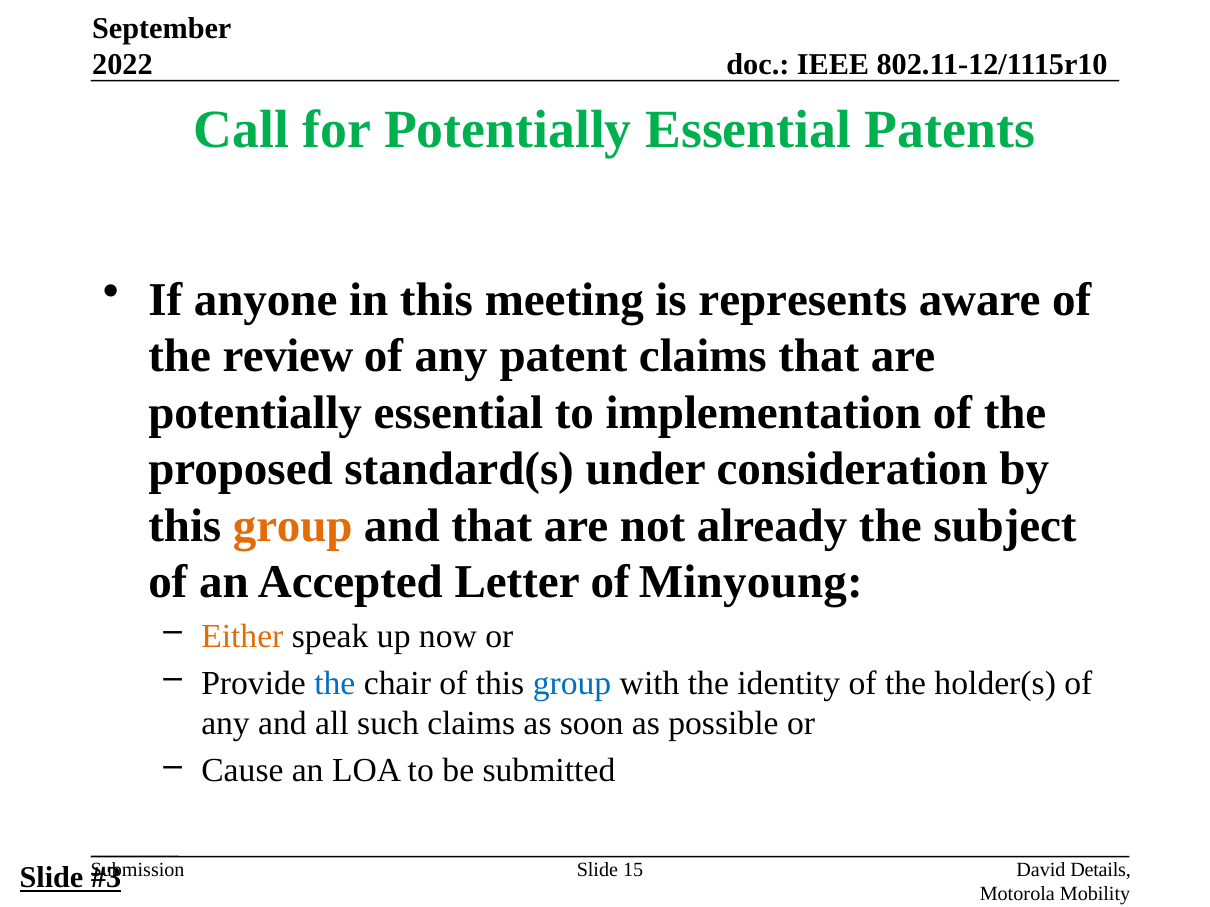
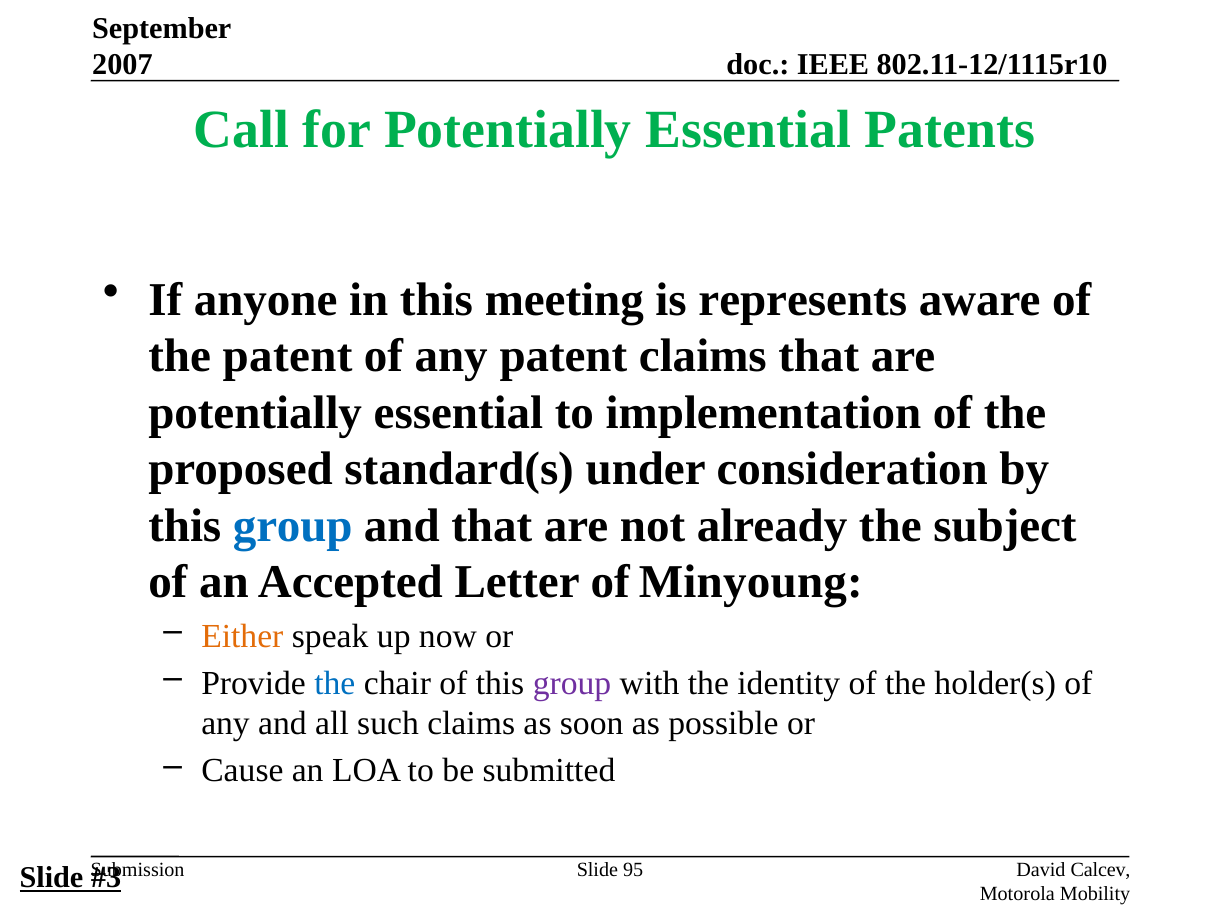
2022: 2022 -> 2007 (122, 65)
the review: review -> patent (288, 356)
group colour: orange -> blue (293, 526)
group colour: blue -> purple (572, 684)
15: 15 -> 95 (633, 870)
Details: Details -> Calcev (1101, 870)
